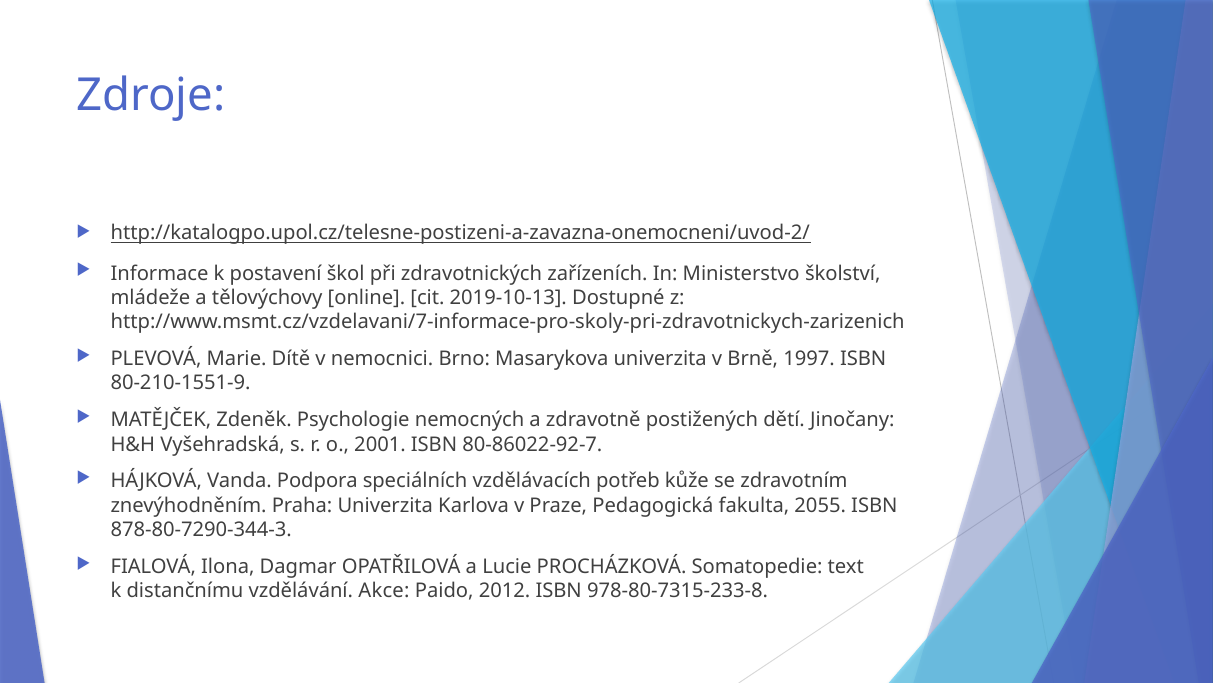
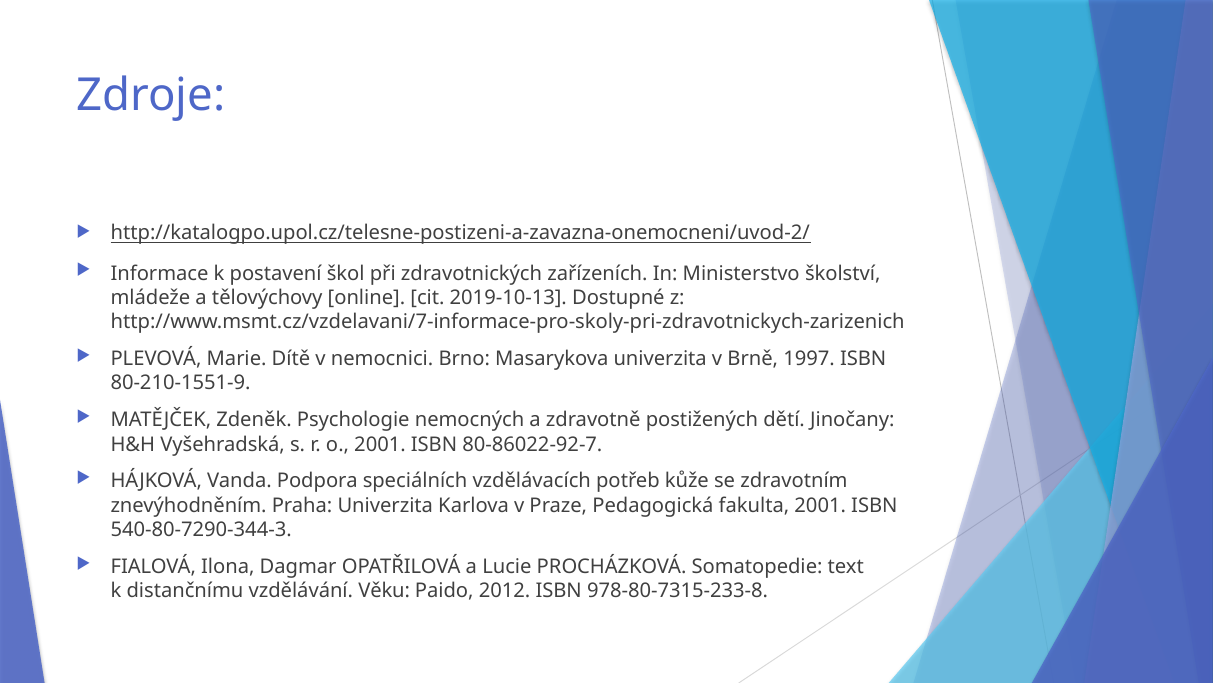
fakulta 2055: 2055 -> 2001 (820, 505)
878-80-7290-344-3: 878-80-7290-344-3 -> 540-80-7290-344-3 (201, 529)
Akce: Akce -> Věku (384, 590)
